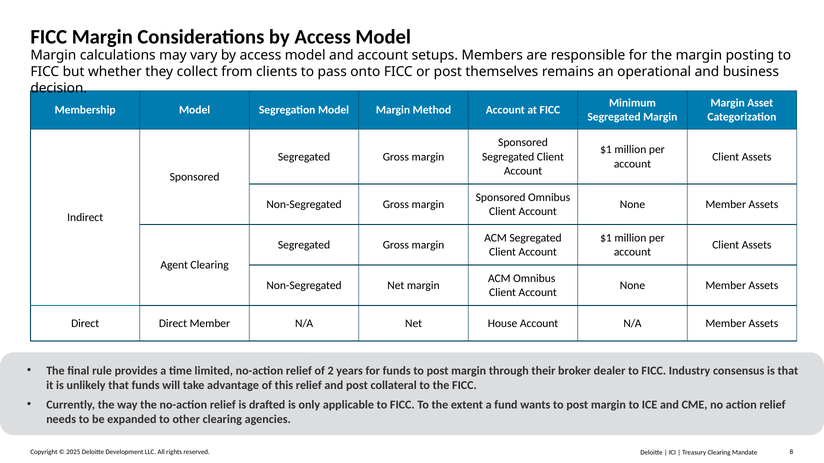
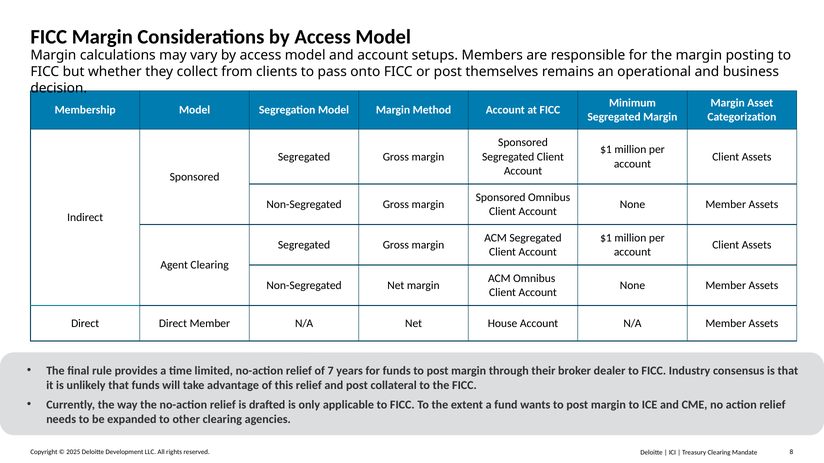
2: 2 -> 7 (331, 371)
